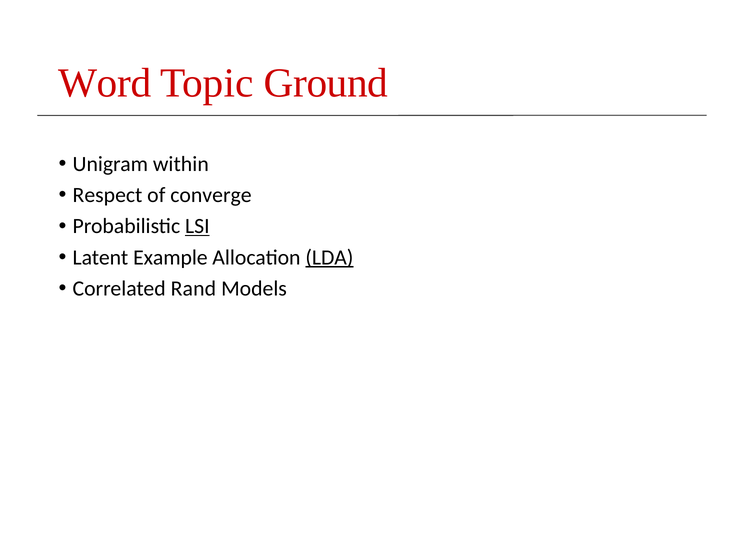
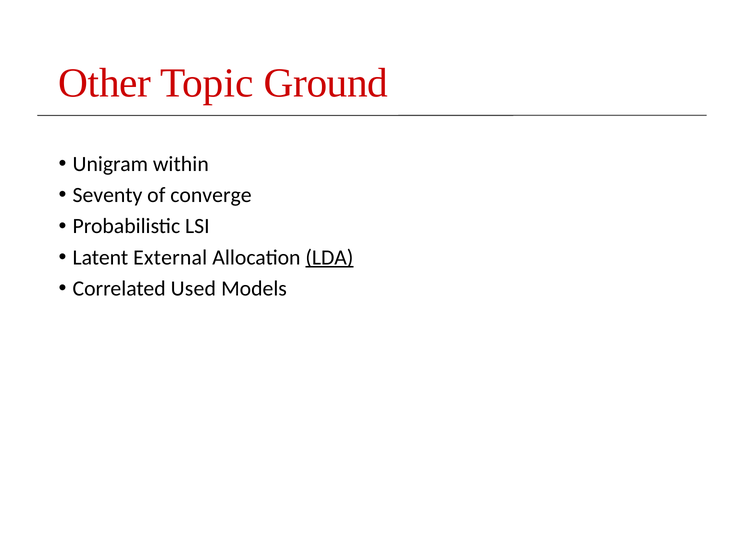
Word: Word -> Other (105, 83)
Respect: Respect -> Seventy (108, 195)
LSI underline: present -> none (197, 227)
Example: Example -> External (170, 258)
Rand: Rand -> Used (193, 289)
